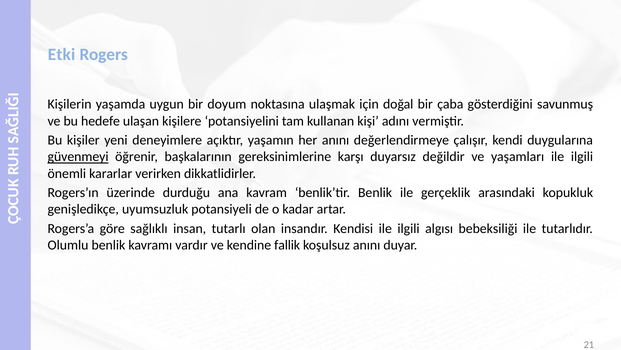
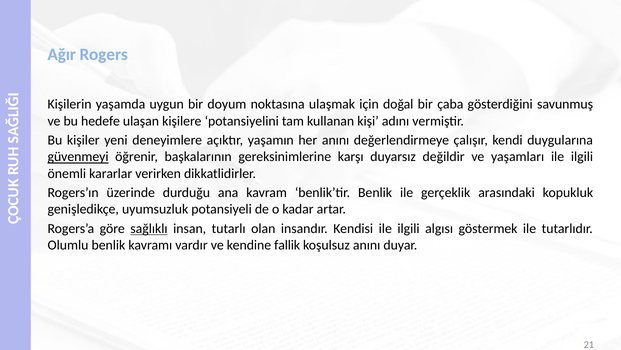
Etki: Etki -> Ağır (62, 55)
sağlıklı underline: none -> present (149, 228)
bebeksiliği: bebeksiliği -> göstermek (488, 228)
